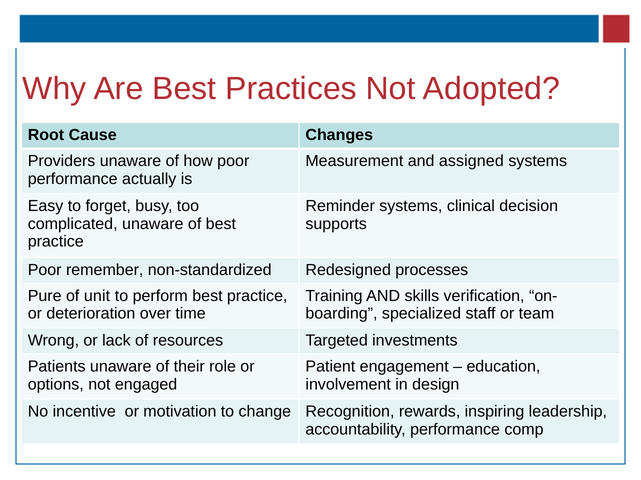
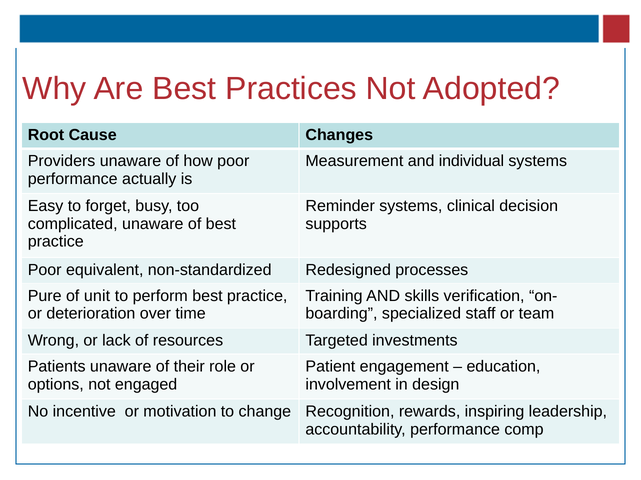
assigned: assigned -> individual (471, 161)
remember: remember -> equivalent (105, 270)
